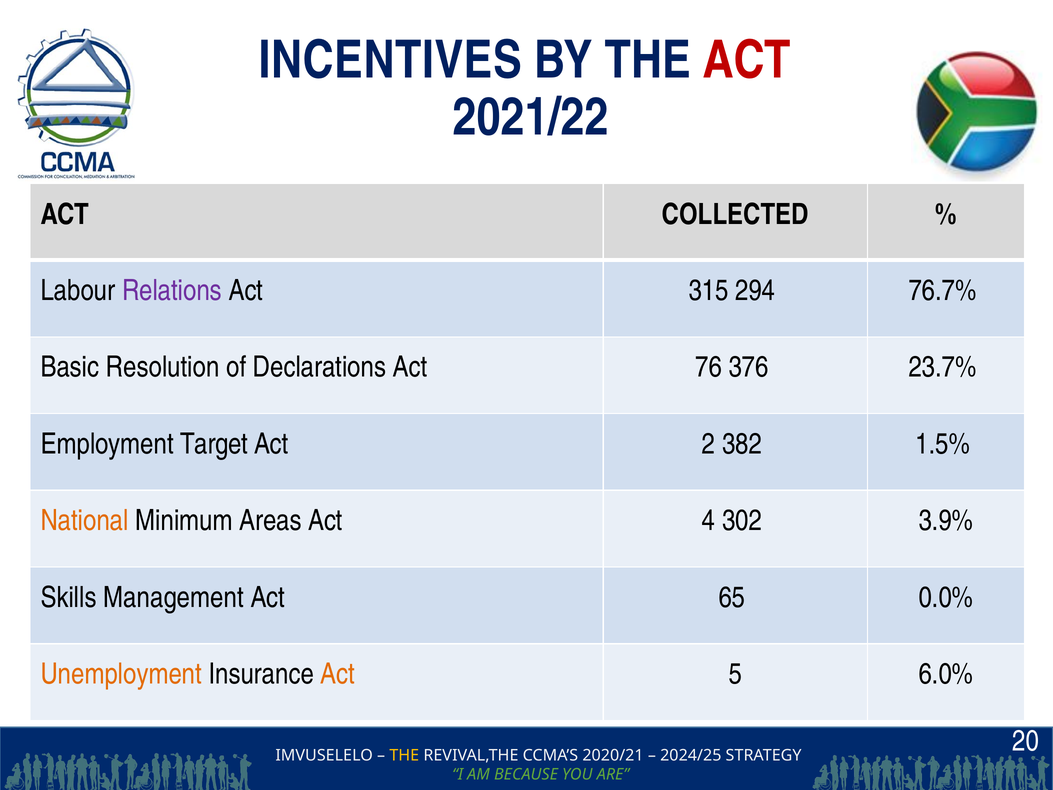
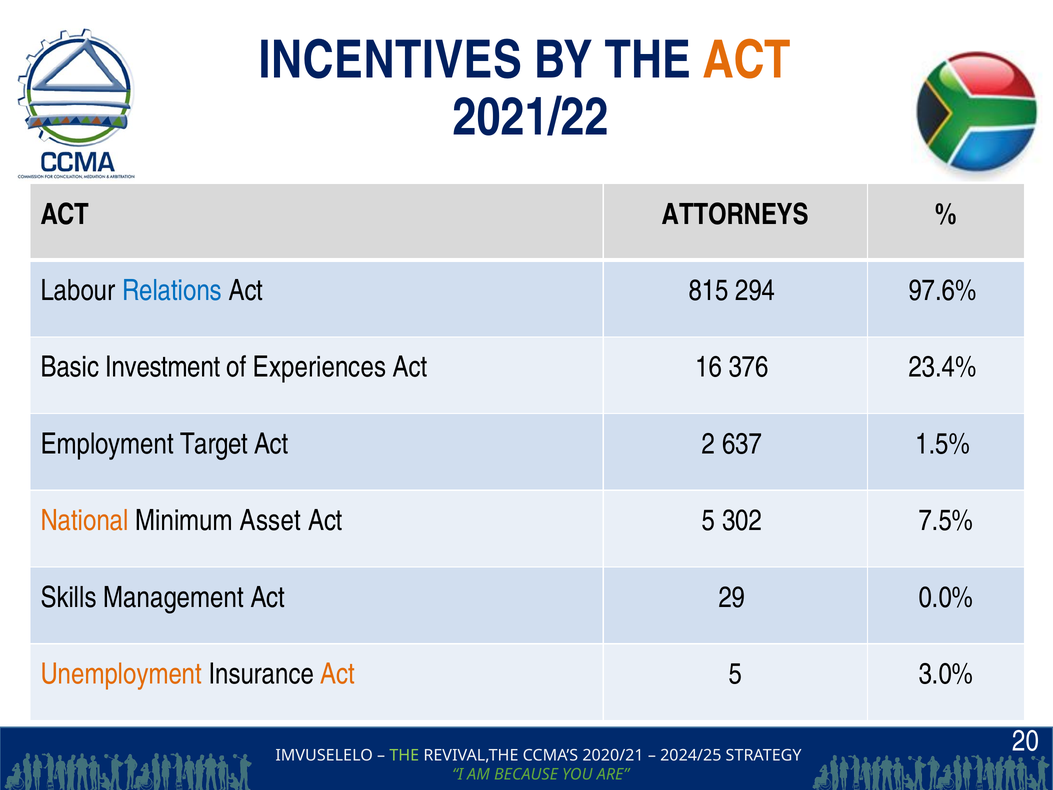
ACT colour: red -> orange (747, 61)
COLLECTED: COLLECTED -> ATTORNEYS (735, 214)
Relations colour: purple -> blue (172, 290)
315: 315 -> 815 (709, 290)
76.7%: 76.7% -> 97.6% (943, 290)
Resolution: Resolution -> Investment (163, 367)
Declarations: Declarations -> Experiences (319, 367)
76: 76 -> 16 (709, 367)
23.7%: 23.7% -> 23.4% (943, 367)
382: 382 -> 637 (742, 444)
Areas: Areas -> Asset (270, 520)
4: 4 -> 5 (709, 520)
3.9%: 3.9% -> 7.5% (946, 520)
65: 65 -> 29 (732, 597)
6.0%: 6.0% -> 3.0% (946, 674)
THE colour: yellow -> light green (404, 755)
